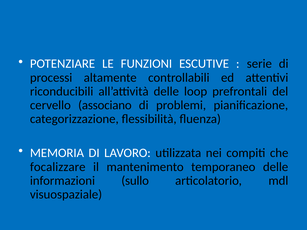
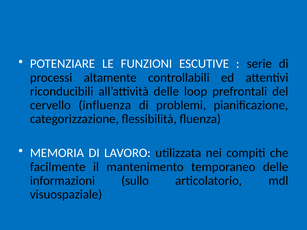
associano: associano -> influenza (105, 105)
focalizzare: focalizzare -> facilmente (58, 167)
